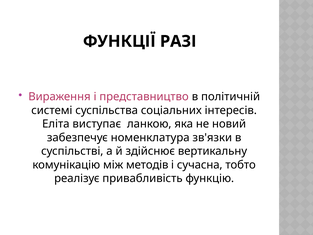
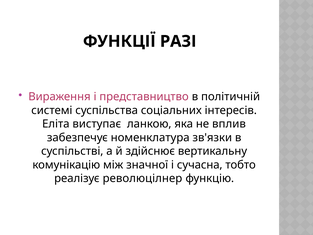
новий: новий -> вплив (229, 124)
методів: методів -> значної (147, 165)
привабливість: привабливість -> революцілнер (142, 178)
